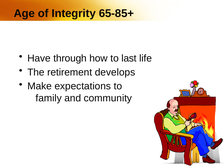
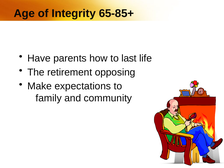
through: through -> parents (70, 58)
develops: develops -> opposing (115, 72)
